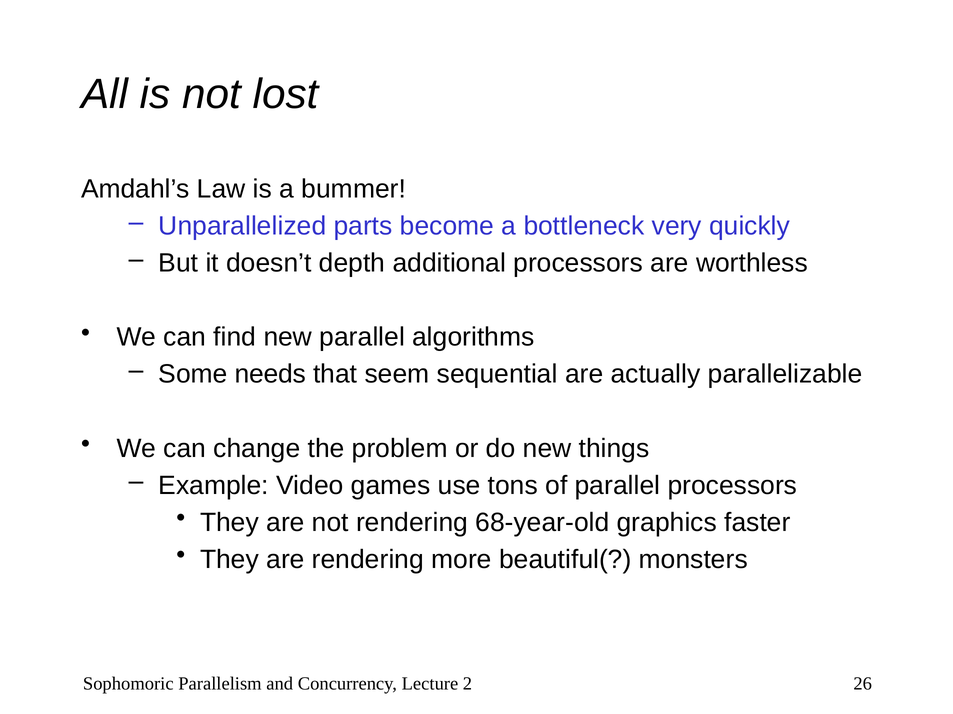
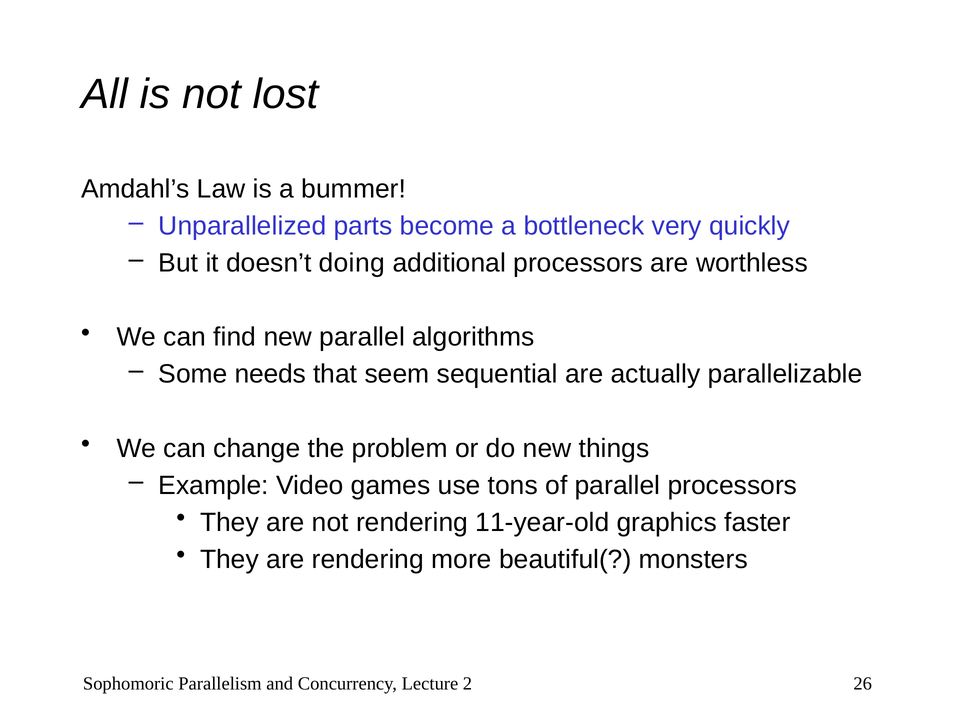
depth: depth -> doing (352, 263)
68-year-old: 68-year-old -> 11-year-old (542, 523)
